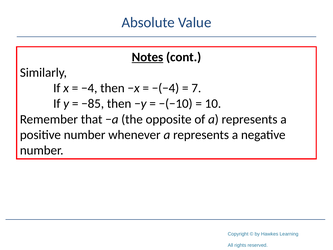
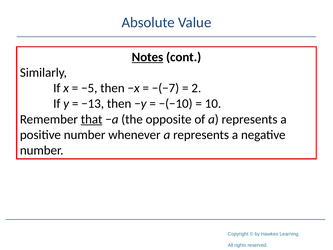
−4: −4 -> −5 (89, 88)
−(−4: −(−4 -> −(−7 (165, 88)
7: 7 -> 2 (196, 88)
−85: −85 -> −13 (93, 104)
that underline: none -> present (92, 119)
